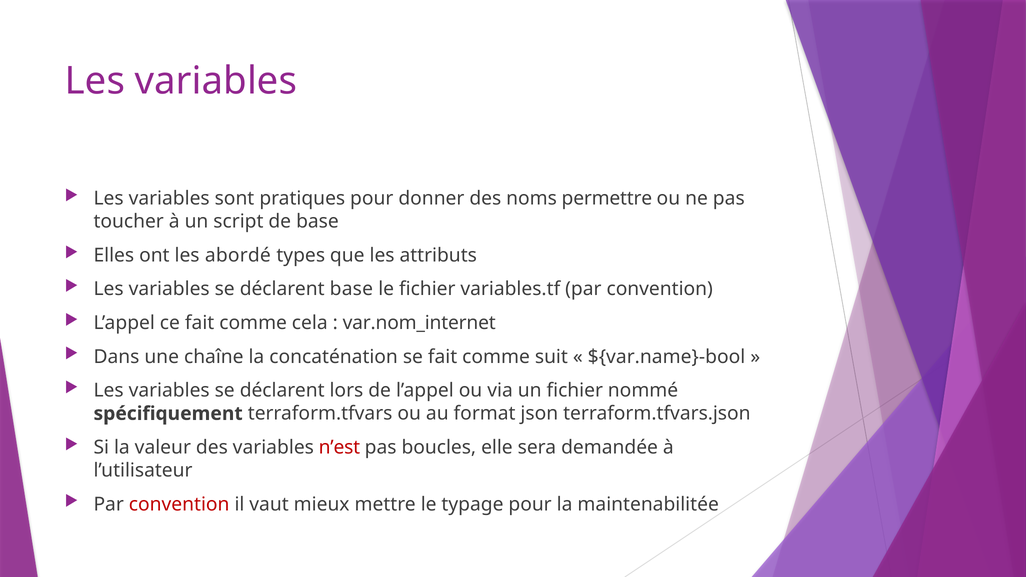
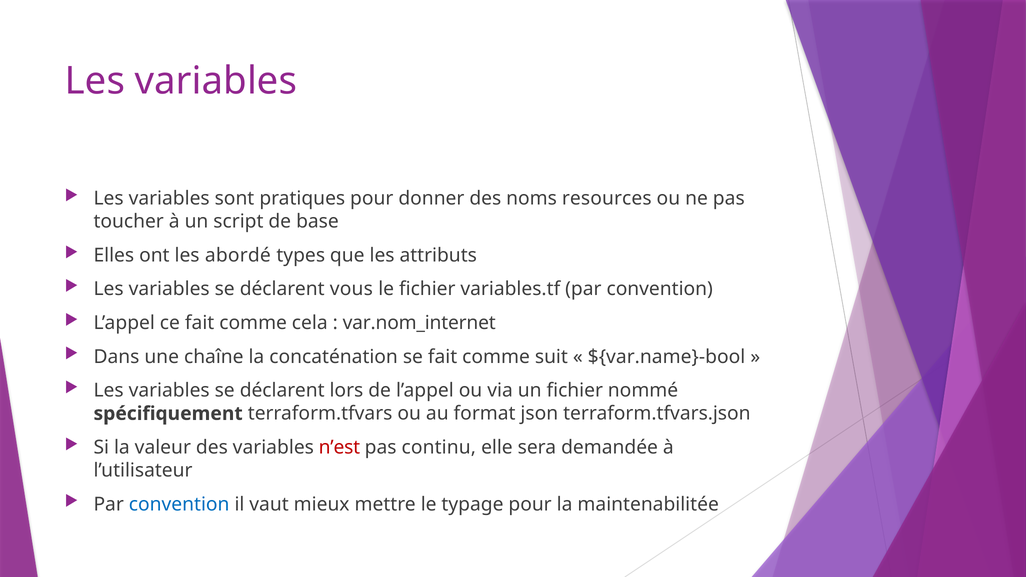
permettre: permettre -> resources (607, 199)
déclarent base: base -> vous (351, 289)
boucles: boucles -> continu (439, 447)
convention colour: red -> blue (179, 504)
